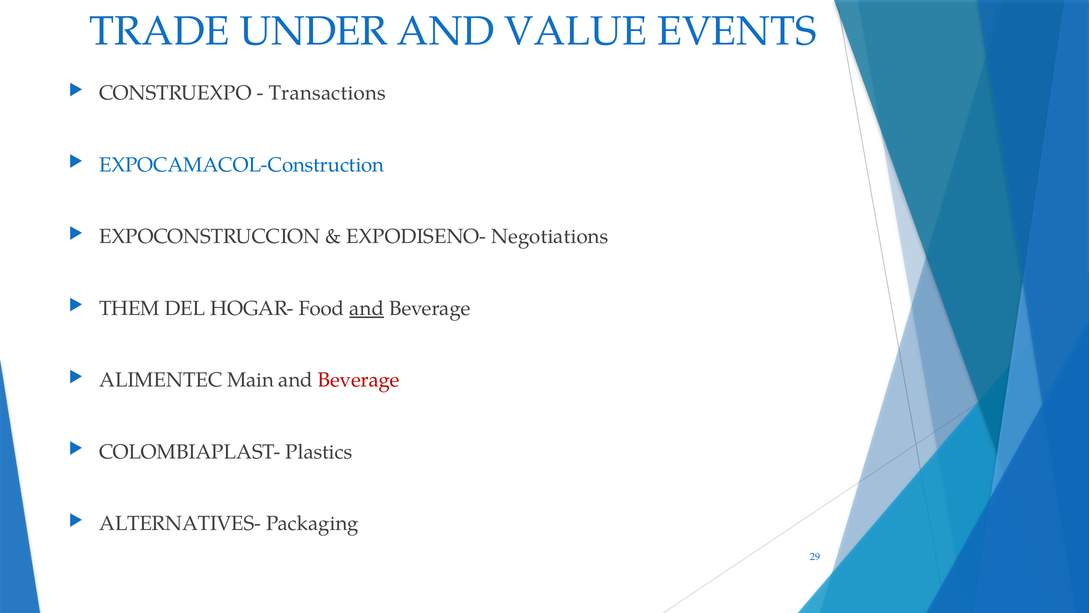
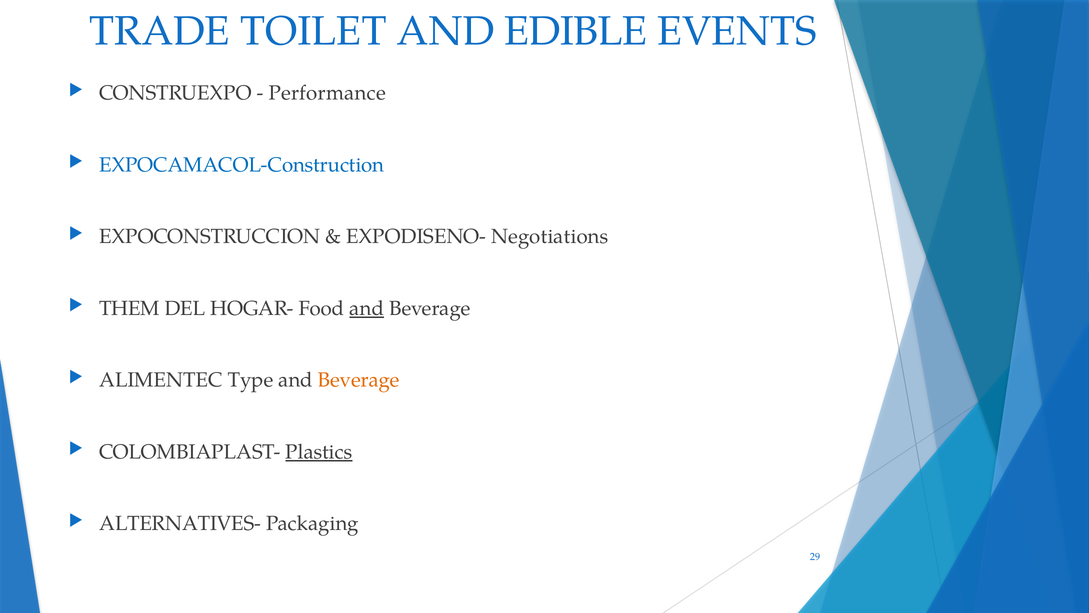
UNDER: UNDER -> TOILET (313, 31)
VALUE: VALUE -> EDIBLE (576, 31)
Transactions: Transactions -> Performance (327, 93)
Main: Main -> Type (251, 380)
Beverage colour: red -> orange (359, 380)
Plastics underline: none -> present (319, 452)
